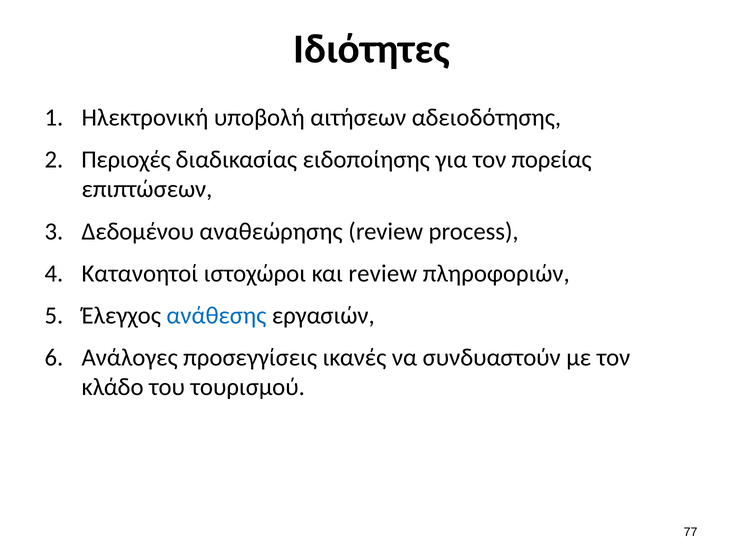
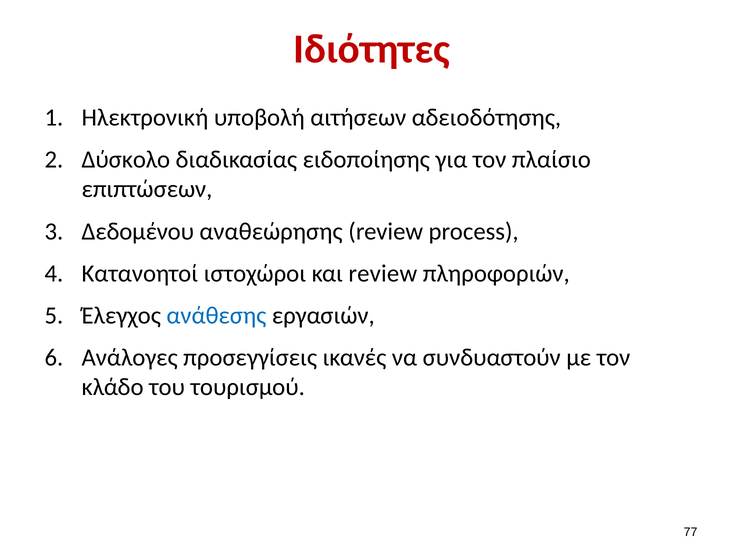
Ιδιότητες colour: black -> red (372, 49)
Περιοχές: Περιοχές -> Δύσκολο (126, 159)
πορείας: πορείας -> πλαίσιο (551, 159)
